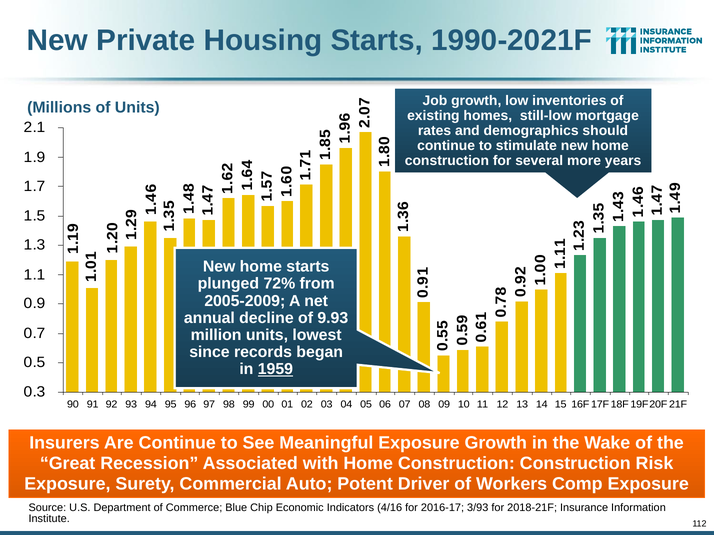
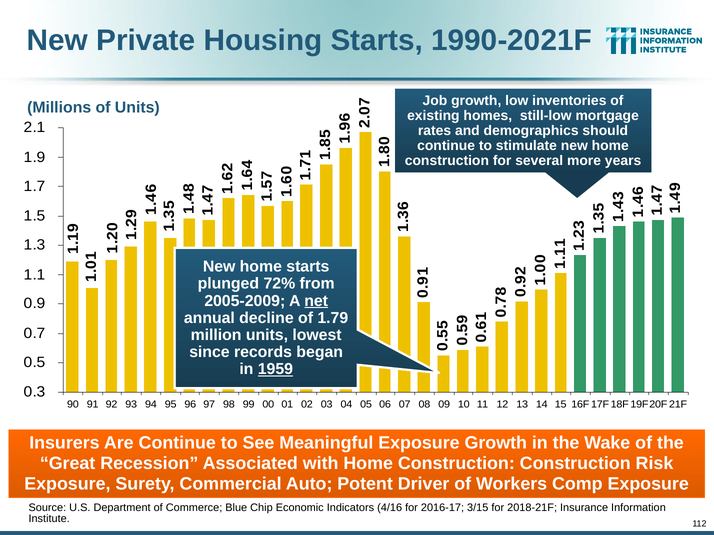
net underline: none -> present (316, 301)
9.93: 9.93 -> 1.79 (333, 318)
3/93: 3/93 -> 3/15 (478, 508)
